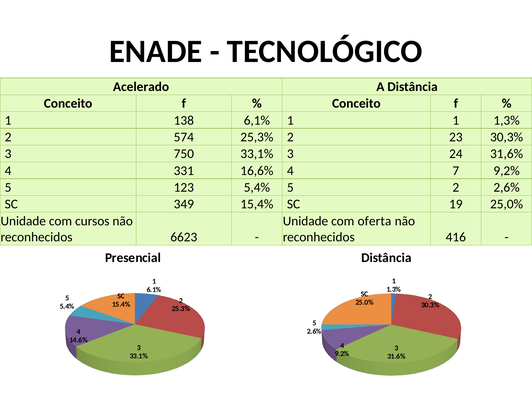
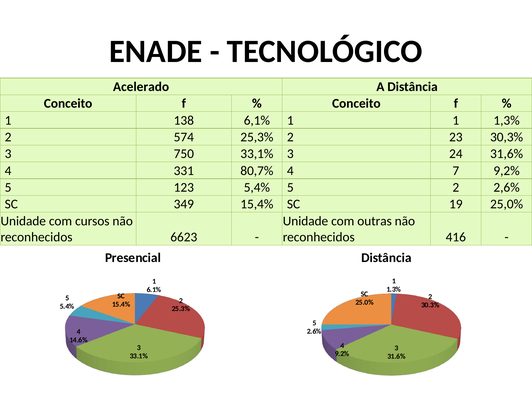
16,6%: 16,6% -> 80,7% (257, 171)
oferta: oferta -> outras (375, 221)
